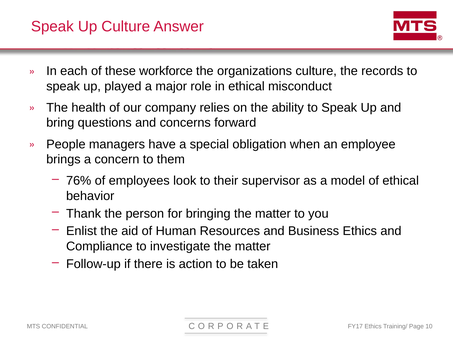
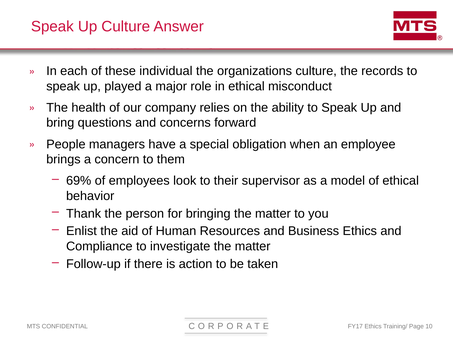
workforce: workforce -> individual (166, 71)
76%: 76% -> 69% (79, 181)
